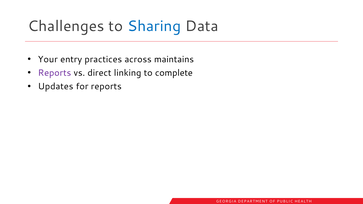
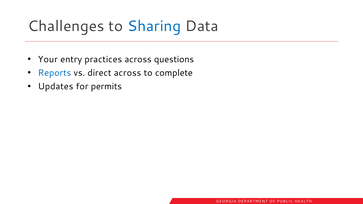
maintains: maintains -> questions (174, 59)
Reports colour: purple -> blue (54, 73)
direct linking: linking -> across (128, 73)
for reports: reports -> permits (106, 86)
